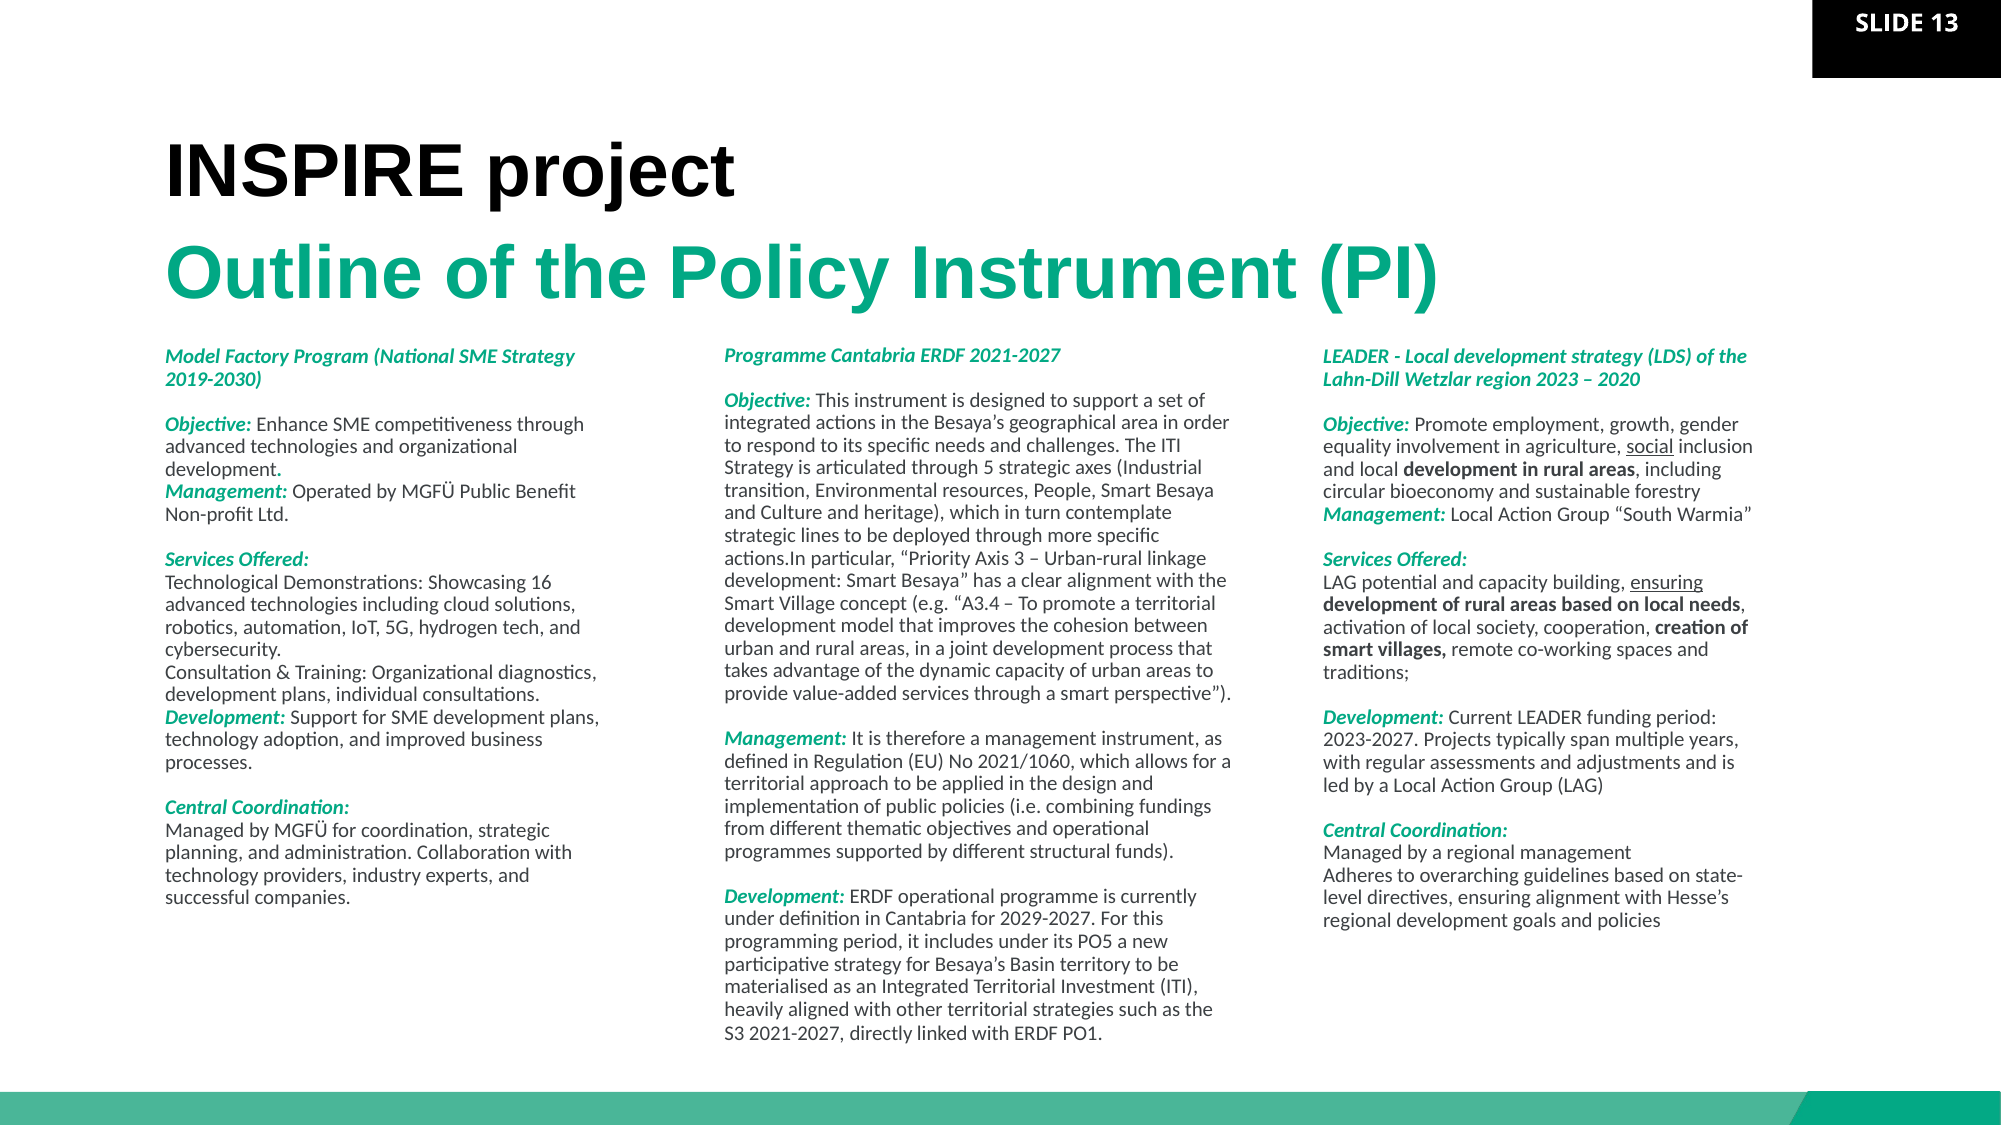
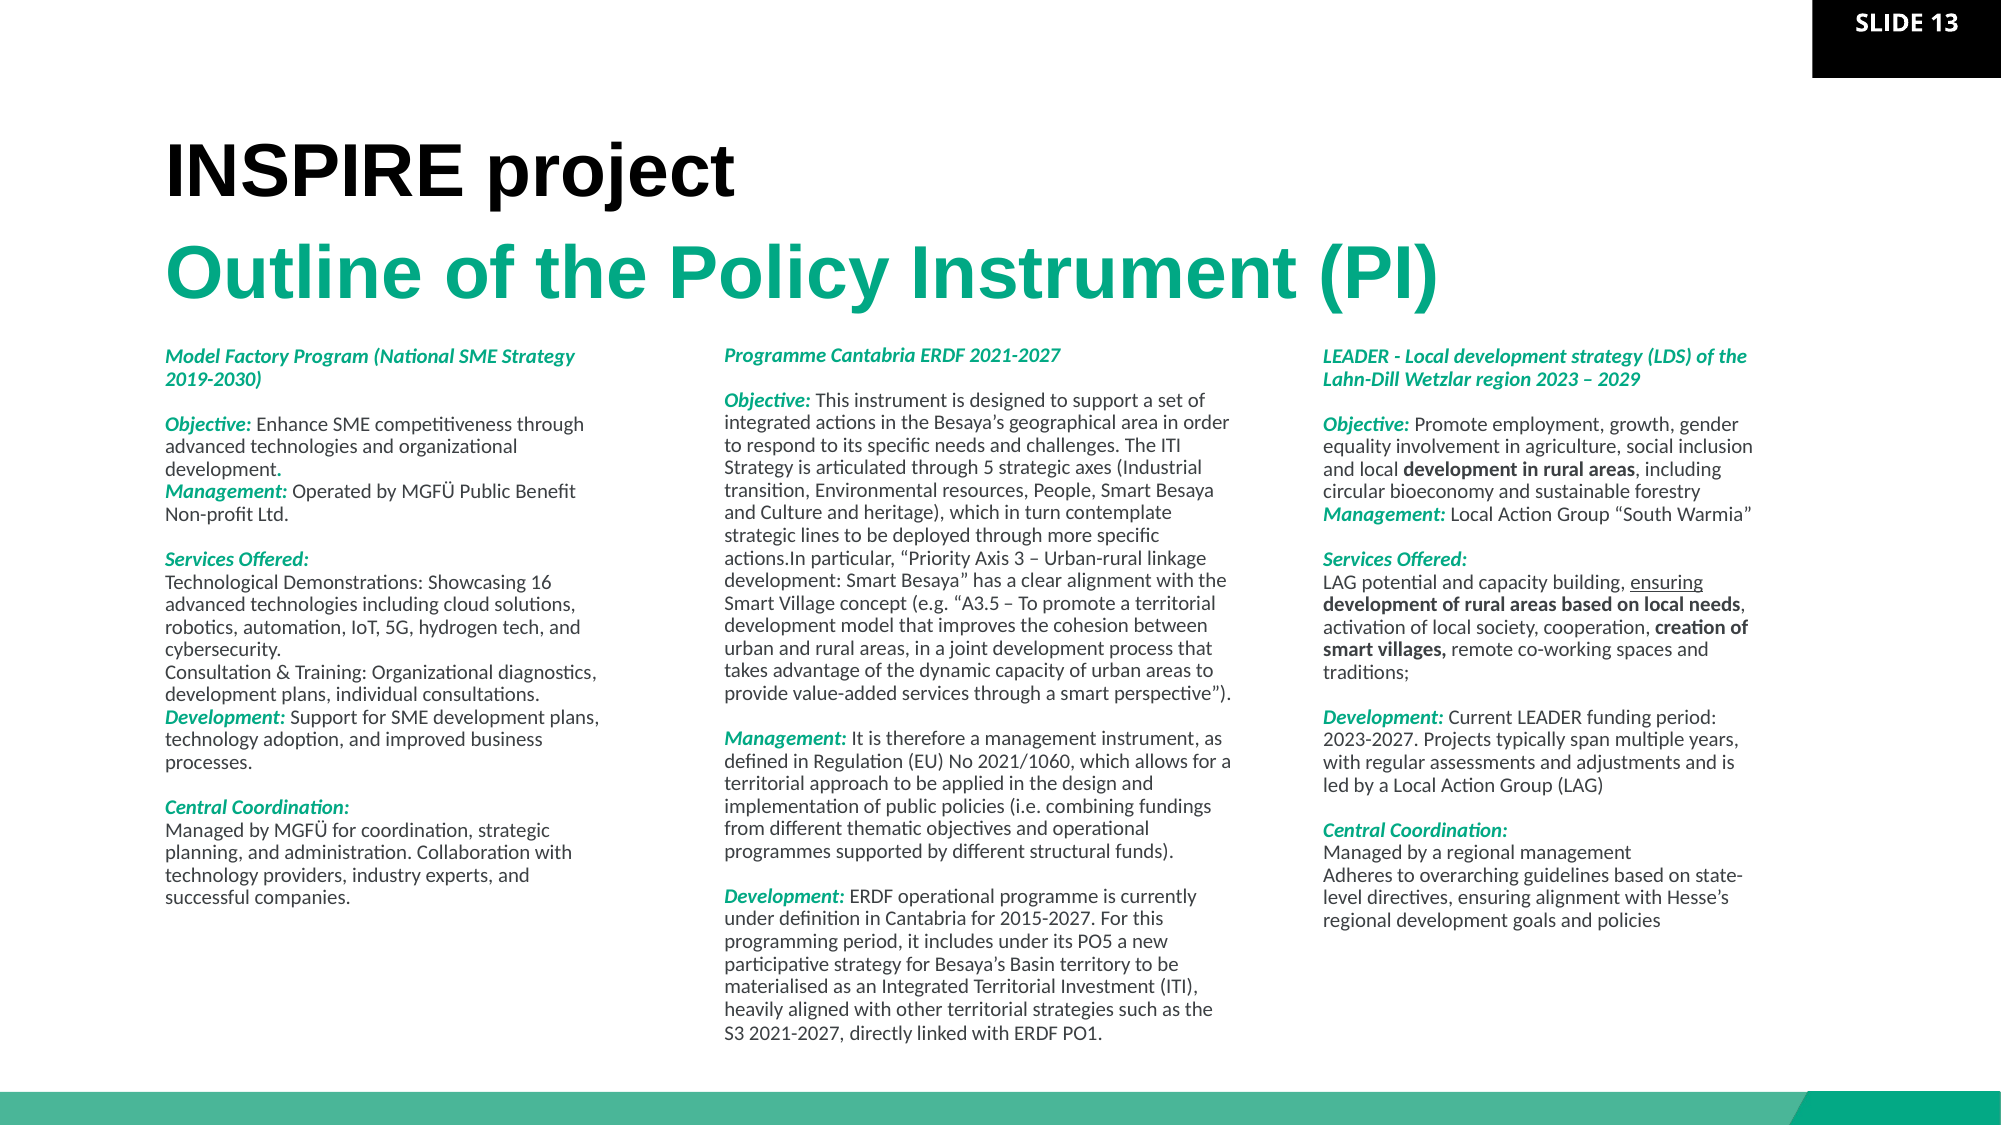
2020: 2020 -> 2029 (1619, 379)
social underline: present -> none (1650, 447)
A3.4: A3.4 -> A3.5 (976, 604)
2029-2027: 2029-2027 -> 2015-2027 (1048, 919)
